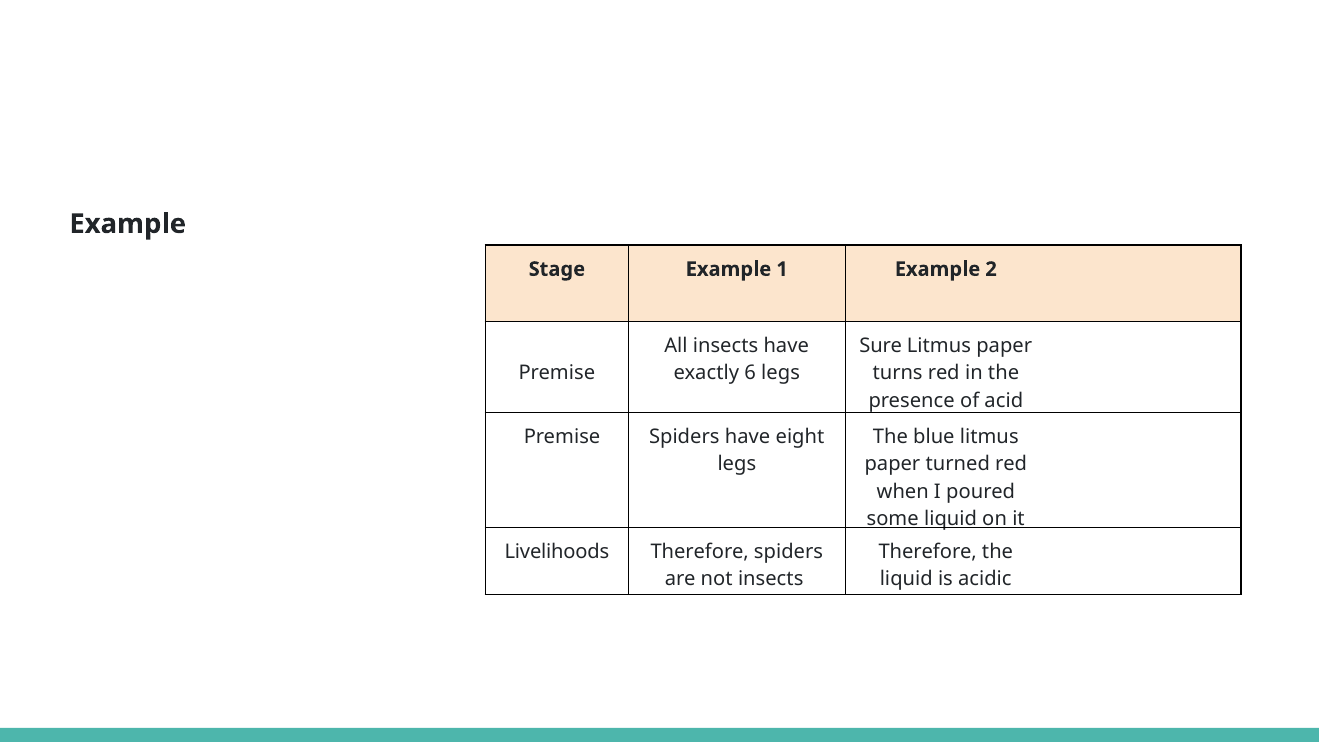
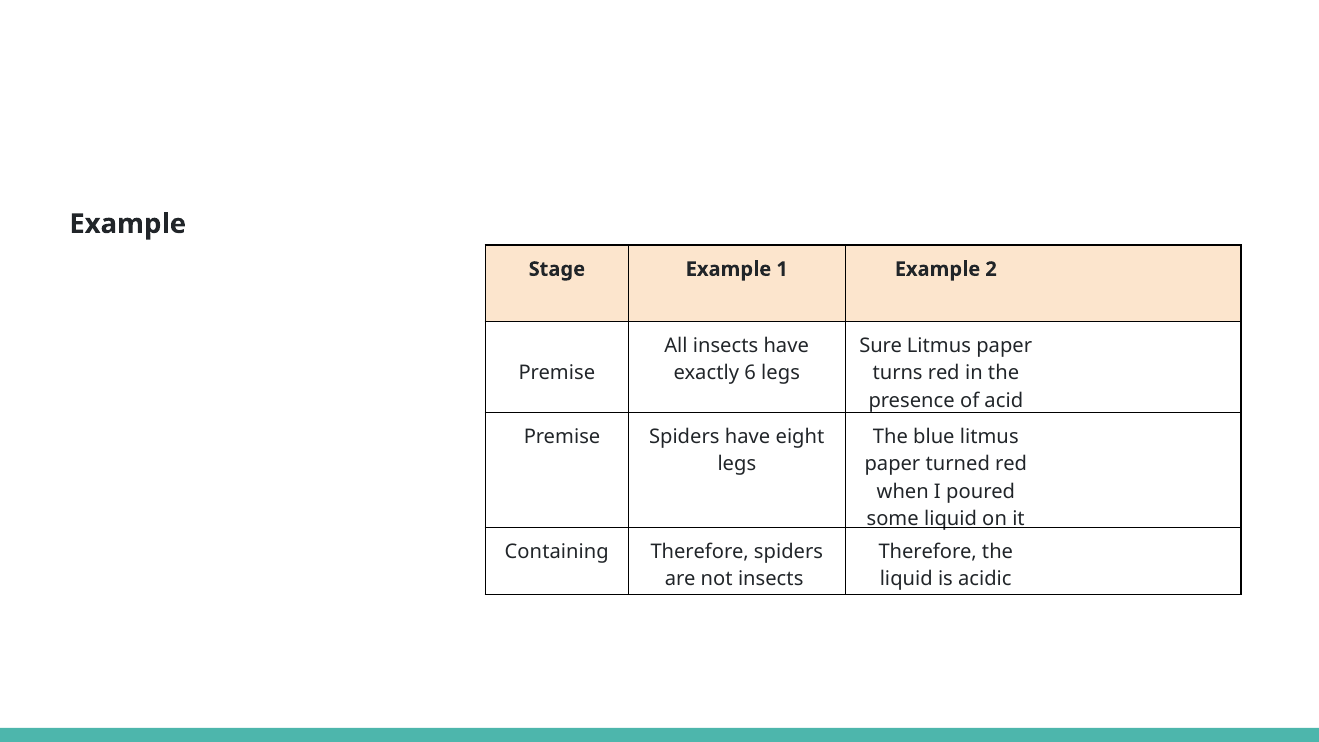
Livelihoods: Livelihoods -> Containing (557, 552)
